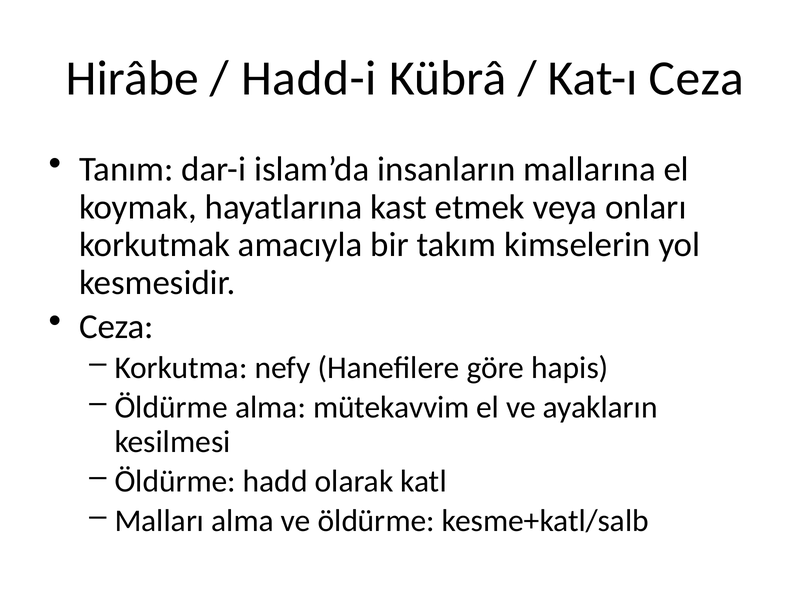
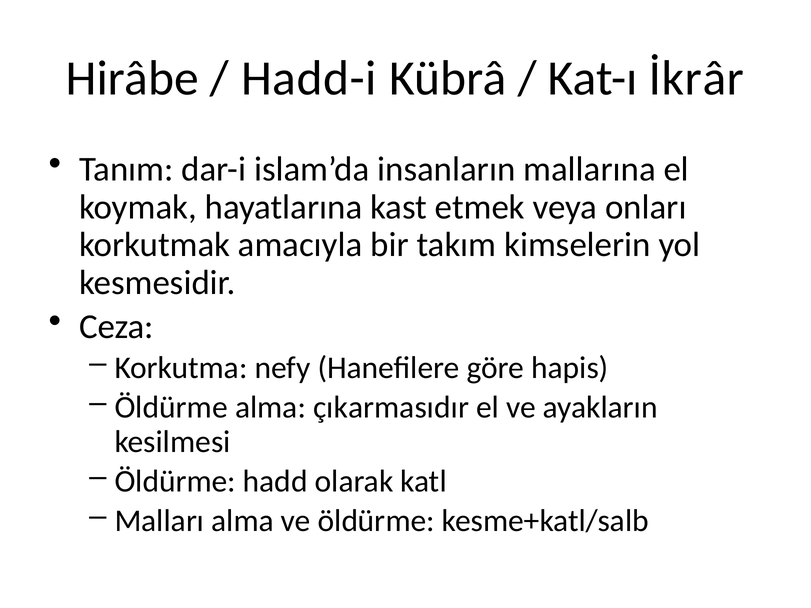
Kat-ı Ceza: Ceza -> İkrâr (696, 79)
mütekavvim: mütekavvim -> çıkarmasıdır (391, 408)
